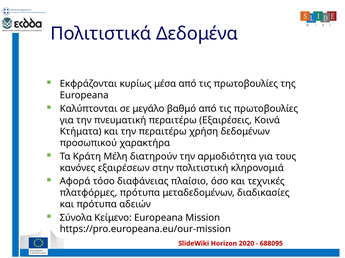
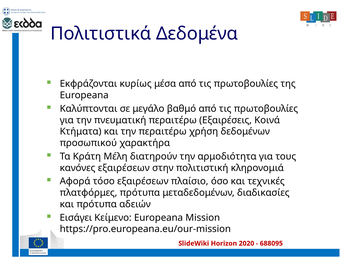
τόσο διαφάνειας: διαφάνειας -> εξαιρέσεων (143, 182)
Σύνολα: Σύνολα -> Εισάγει (76, 218)
